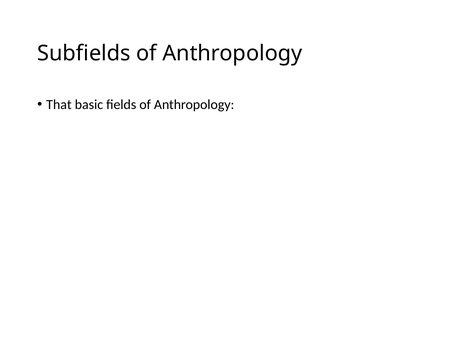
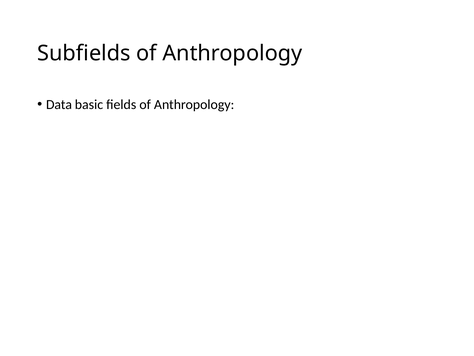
That: That -> Data (59, 104)
